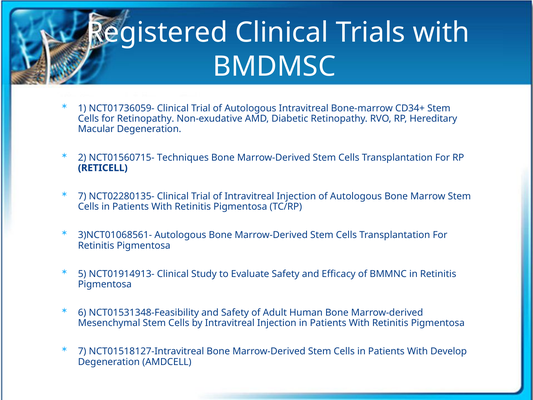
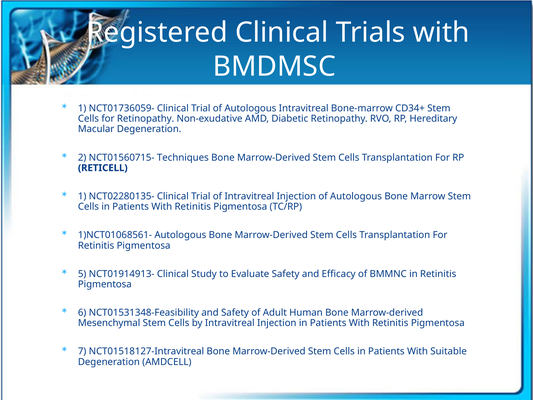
7: 7 -> 1 (82, 196)
3)NCT01068561-: 3)NCT01068561- -> 1)NCT01068561- (115, 235)
Develop: Develop -> Suitable (449, 351)
